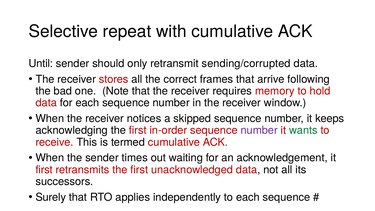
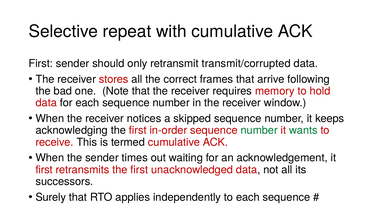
Until: Until -> First (41, 63)
sending/corrupted: sending/corrupted -> transmit/corrupted (246, 63)
number colour: purple -> green (259, 130)
